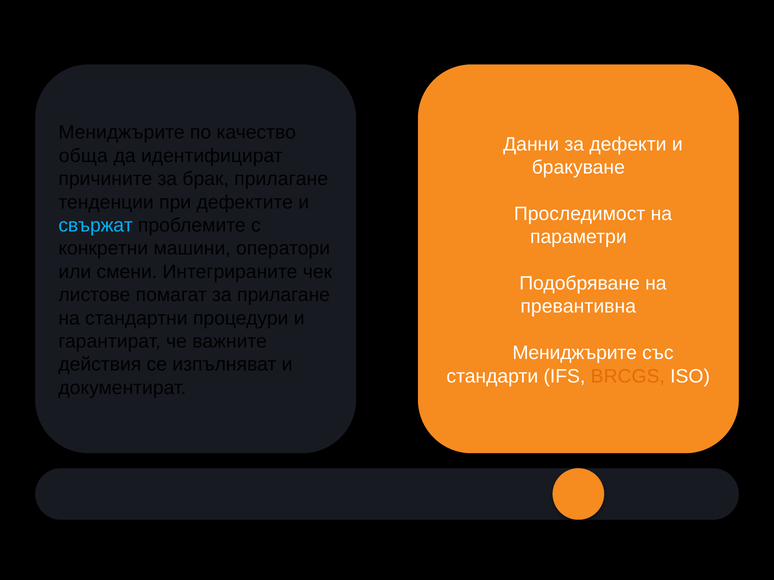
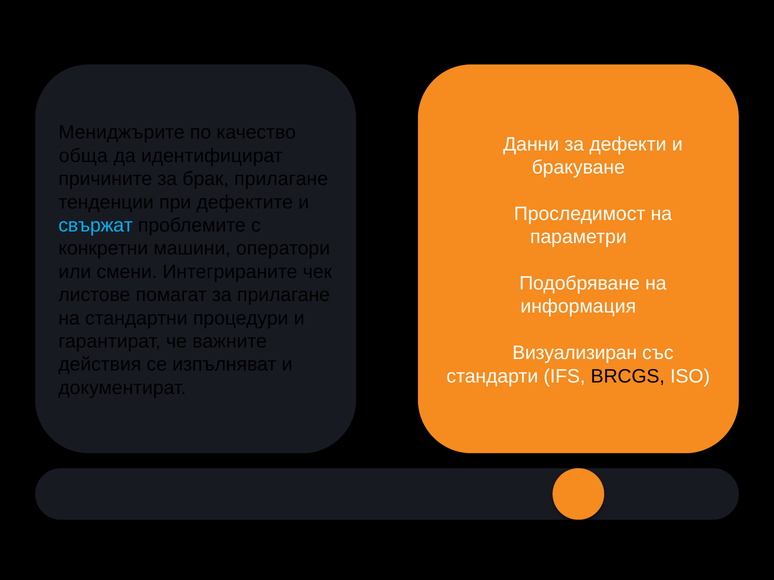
превантивна: превантивна -> информация (578, 307)
Мениджърите: Мениджърите -> Визуализиран (575, 353)
BRCGS colour: orange -> black (628, 377)
